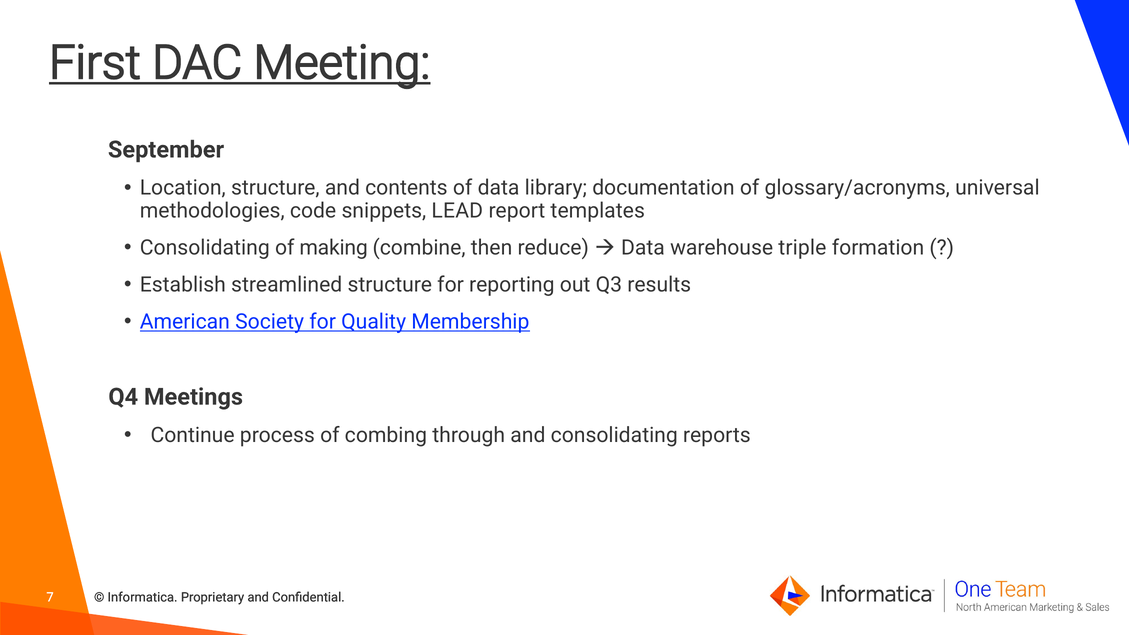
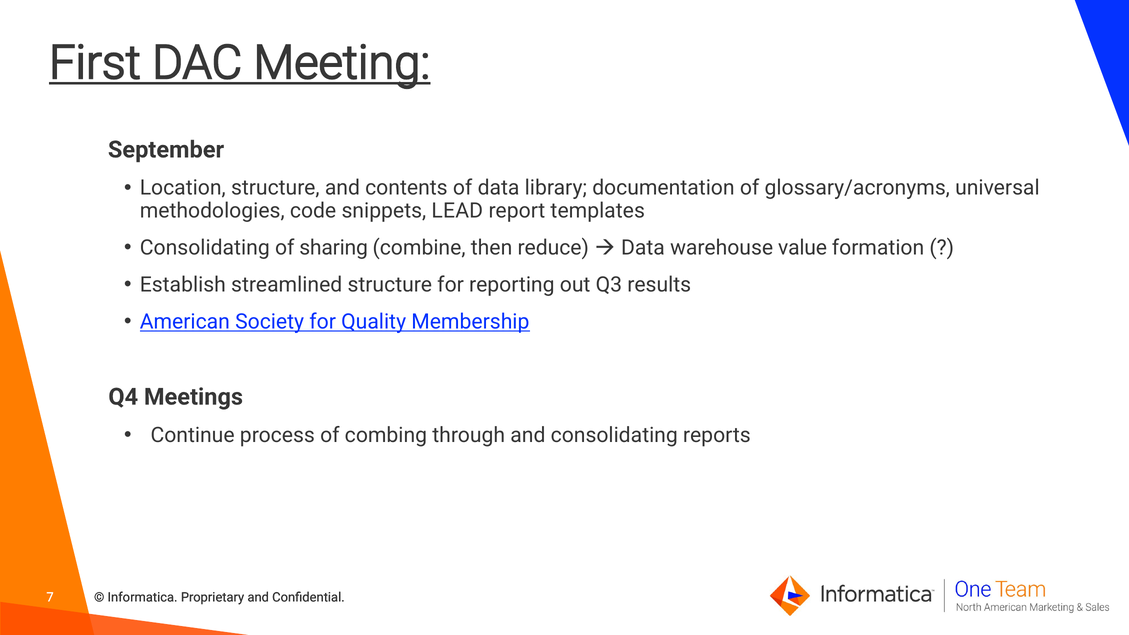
making: making -> sharing (334, 248)
triple: triple -> value (803, 248)
